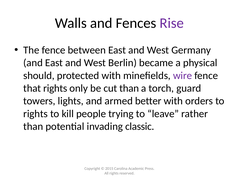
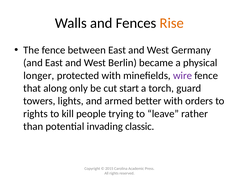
Rise colour: purple -> orange (172, 23)
should: should -> longer (39, 76)
that rights: rights -> along (55, 88)
cut than: than -> start (129, 88)
